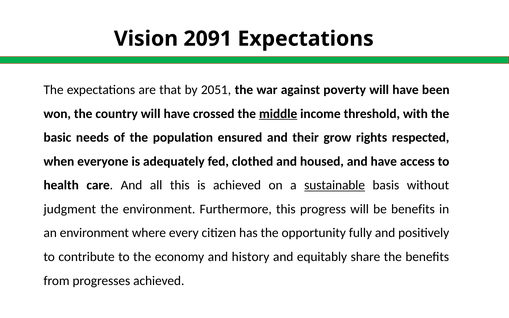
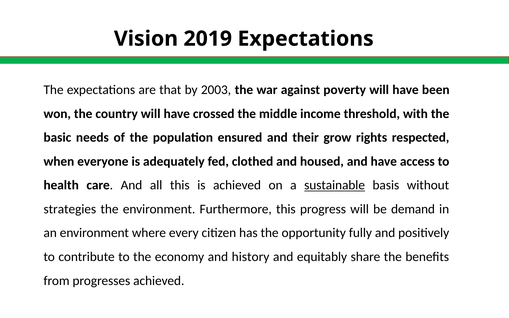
2091: 2091 -> 2019 (208, 39)
2051: 2051 -> 2003 (216, 90)
middle underline: present -> none (278, 114)
judgment: judgment -> strategies (70, 209)
be benefits: benefits -> demand (413, 209)
